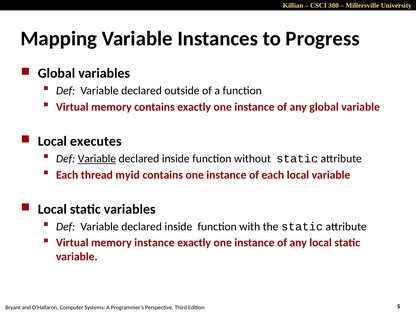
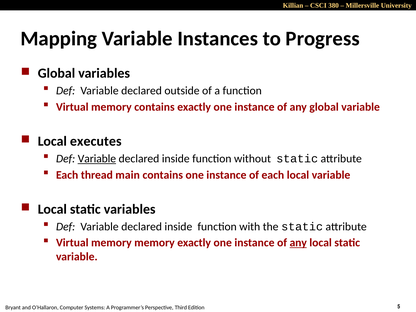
myid: myid -> main (128, 175)
memory instance: instance -> memory (154, 243)
any underline: none -> present (298, 243)
